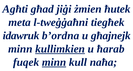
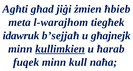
ħutek: ħutek -> ħbieb (117, 9)
l-tweġġaħni: l-tweġġaħni -> l-warajhom (61, 22)
b’ordna: b’ordna -> b’sejjaħ (61, 36)
minn underline: present -> none (54, 63)
